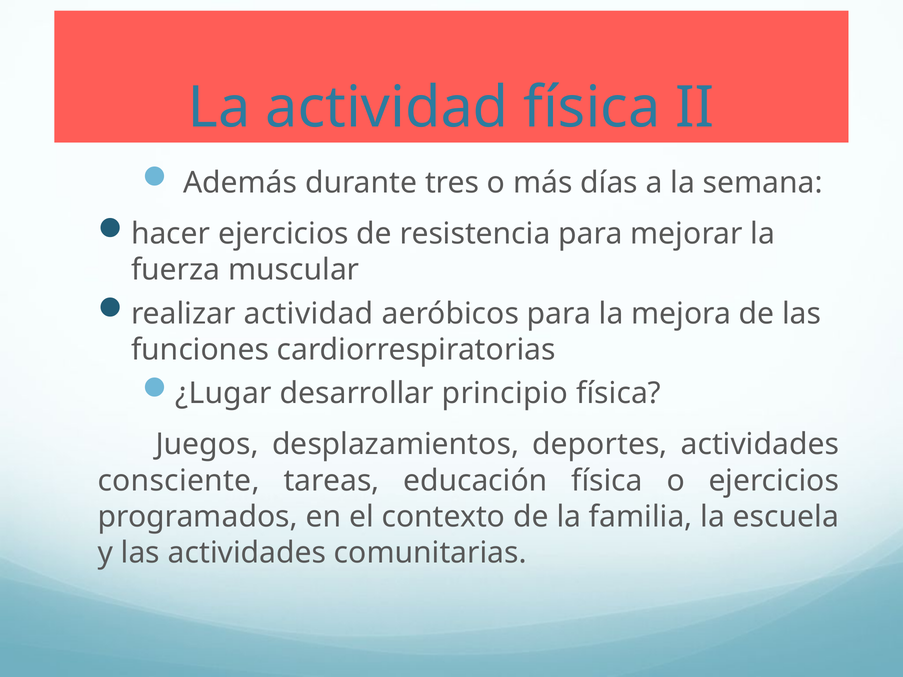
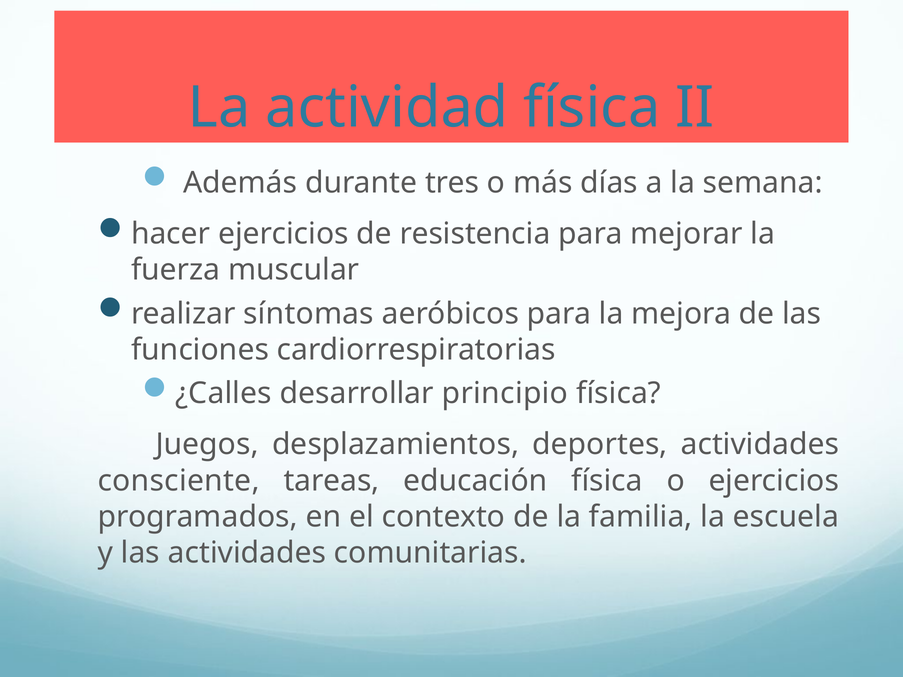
realizar actividad: actividad -> síntomas (309, 314)
¿Lugar: ¿Lugar -> ¿Calles (224, 393)
